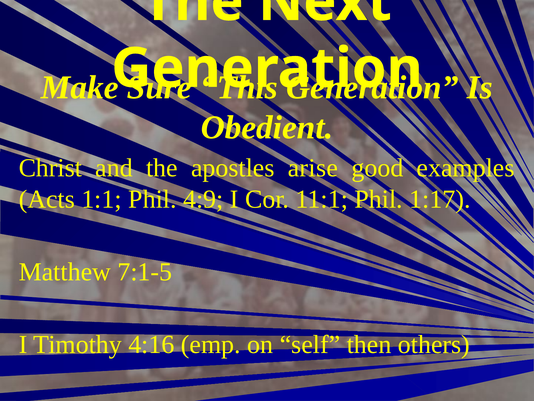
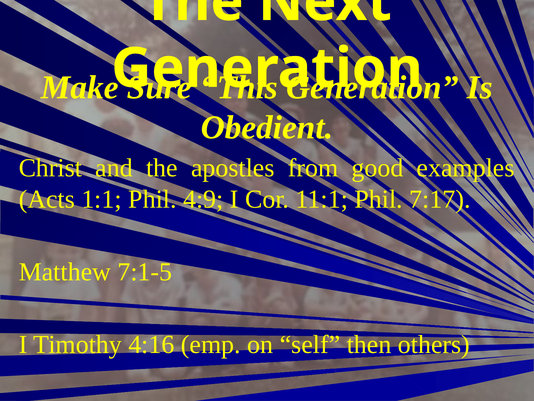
arise: arise -> from (313, 168)
1:17: 1:17 -> 7:17 (440, 199)
